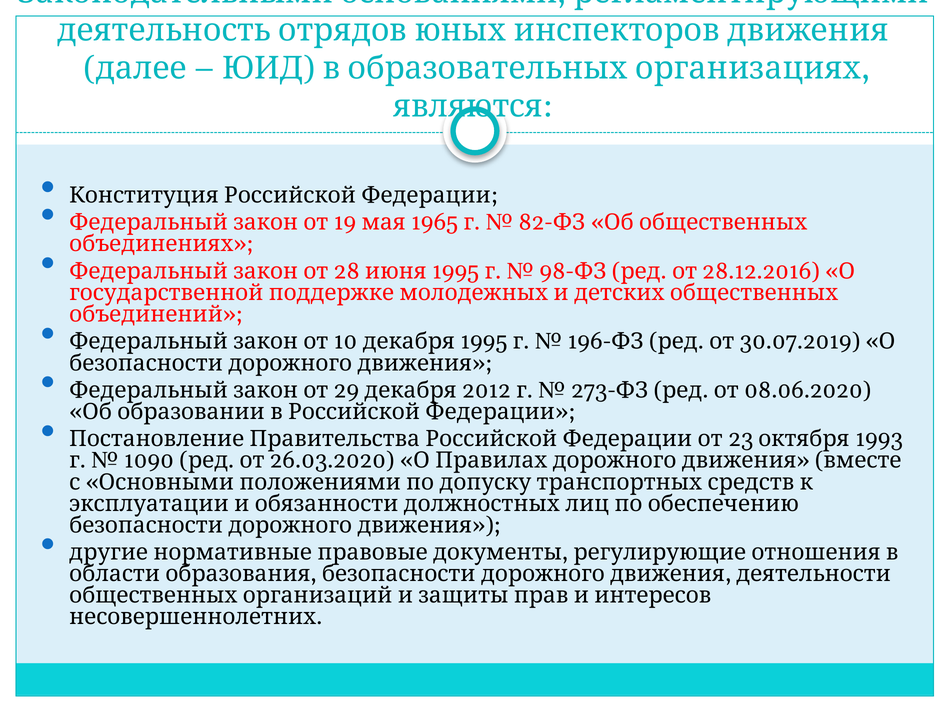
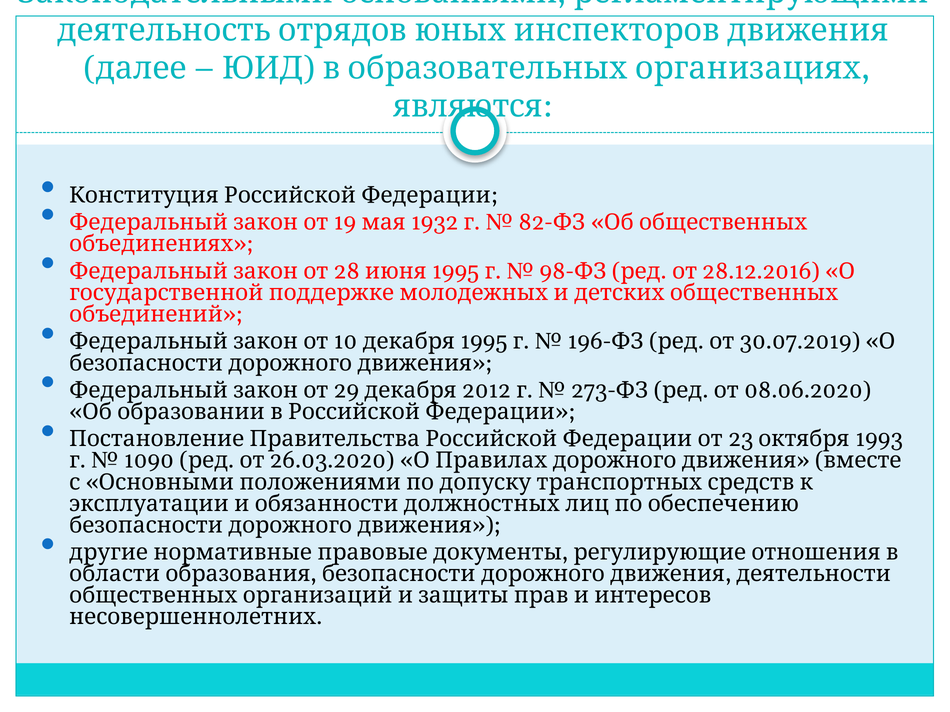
1965: 1965 -> 1932 (435, 223)
